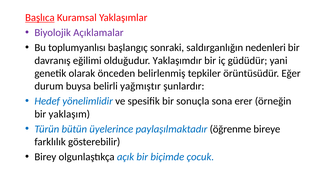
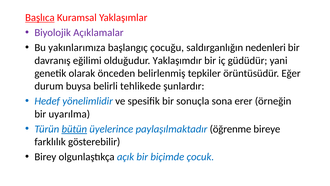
toplumyanlısı: toplumyanlısı -> yakınlarımıza (77, 48)
sonraki: sonraki -> çocuğu (167, 48)
yağmıştır: yağmıştır -> tehlikede (140, 86)
yaklaşım: yaklaşım -> uyarılma (69, 114)
bütün underline: none -> present (74, 129)
